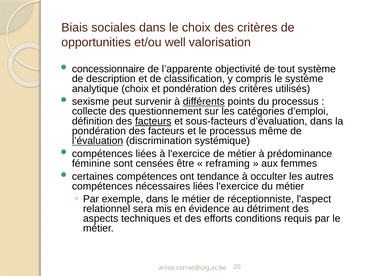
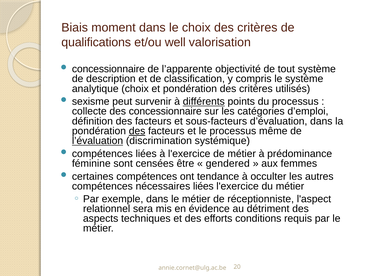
sociales: sociales -> moment (114, 28)
opportunities: opportunities -> qualifications (96, 42)
des questionnement: questionnement -> concessionnaire (165, 111)
facteurs underline: present -> none (153, 121)
des underline: none -> present (137, 131)
reframing: reframing -> gendered (228, 164)
